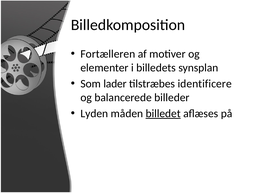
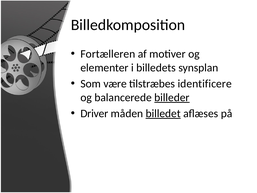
lader: lader -> være (115, 84)
billeder underline: none -> present (172, 97)
Lyden: Lyden -> Driver (94, 113)
